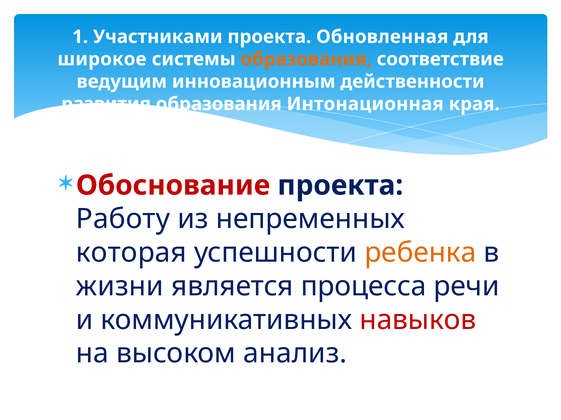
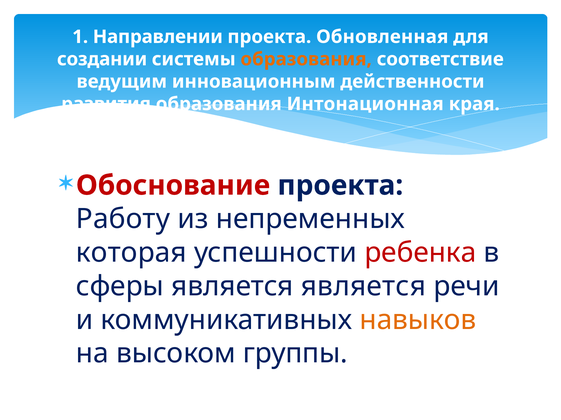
Участниками: Участниками -> Направлении (158, 37)
широкое: широкое -> создании (102, 59)
ребенка colour: orange -> red (420, 253)
жизни: жизни -> сферы (120, 287)
является процесса: процесса -> является (363, 287)
навыков colour: red -> orange (418, 320)
анализ: анализ -> группы (295, 354)
